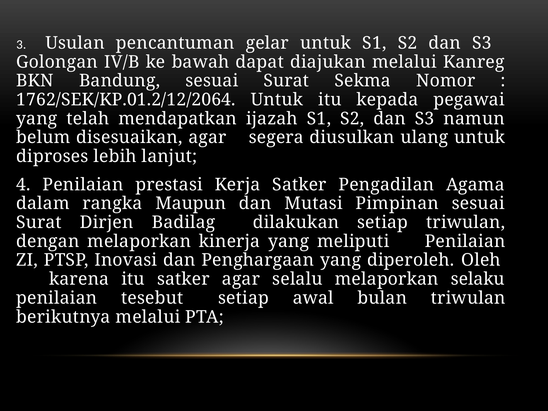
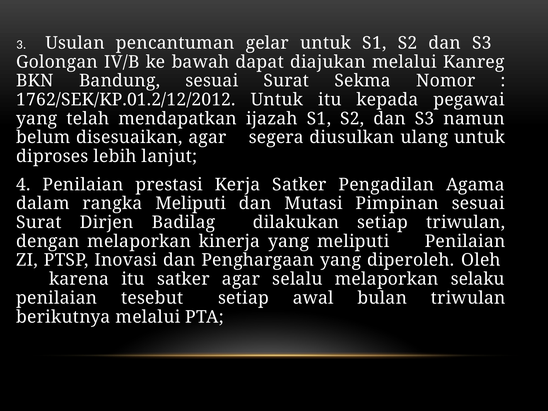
1762/SEK/KP.01.2/12/2064: 1762/SEK/KP.01.2/12/2064 -> 1762/SEK/KP.01.2/12/2012 (126, 100)
rangka Maupun: Maupun -> Meliputi (191, 204)
